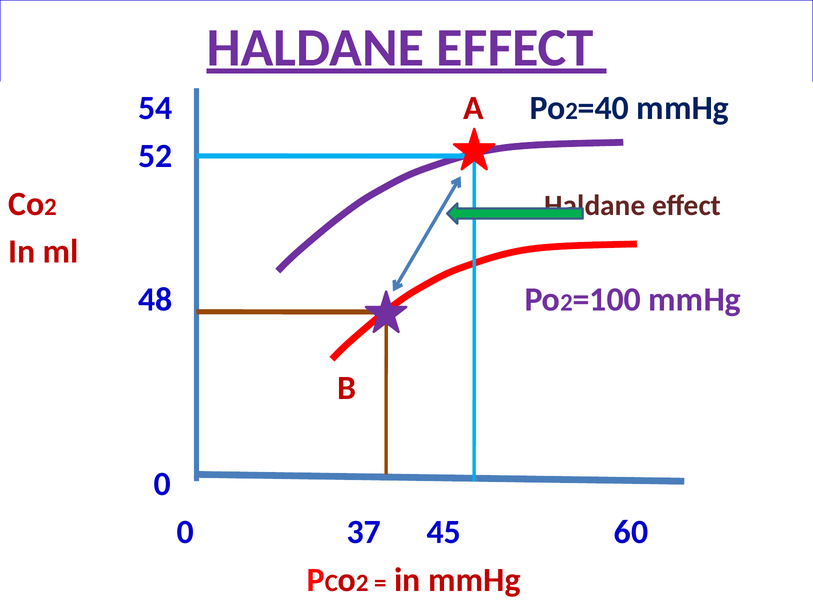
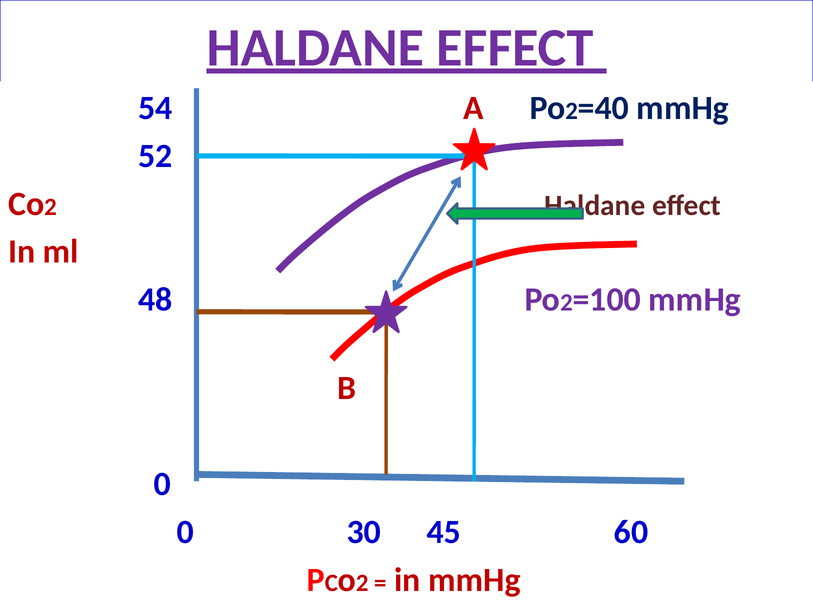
37: 37 -> 30 (364, 532)
